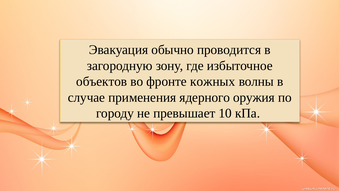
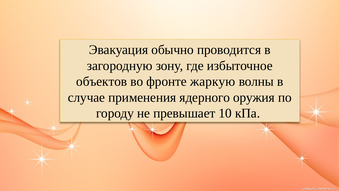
кожных: кожных -> жаркую (213, 81)
